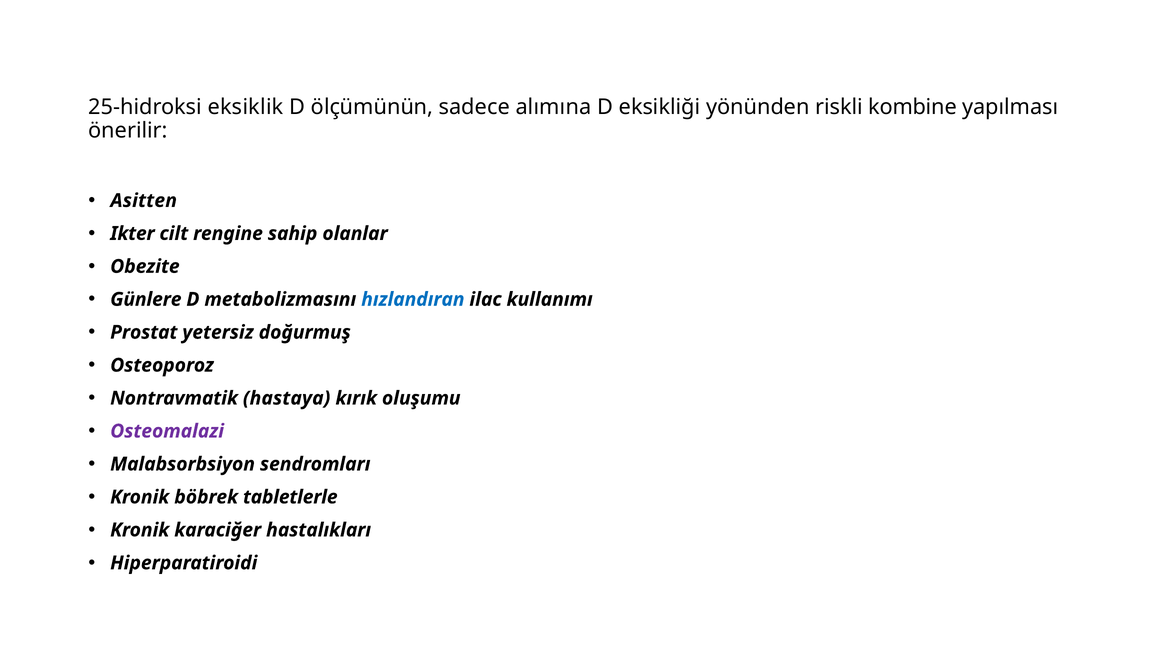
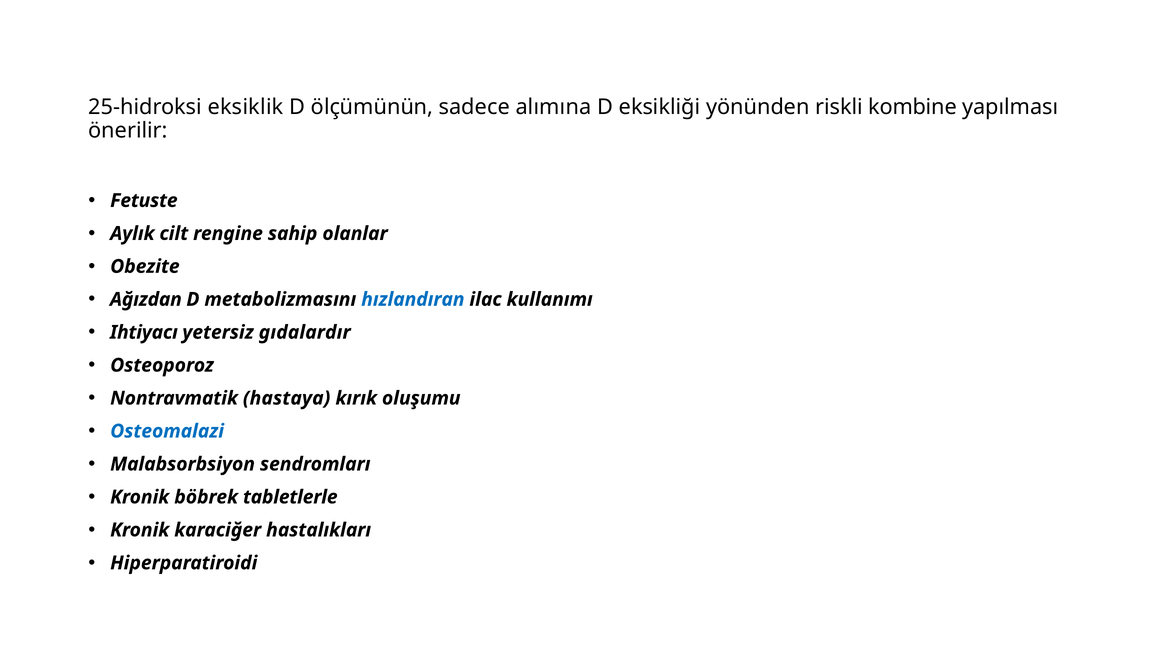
Asitten: Asitten -> Fetuste (144, 200)
Ikter: Ikter -> Aylık (132, 233)
Günlere: Günlere -> Ağızdan (146, 299)
Prostat: Prostat -> Ihtiyacı (144, 332)
doğurmuş: doğurmuş -> gıdalardır (305, 332)
Osteomalazi colour: purple -> blue (167, 431)
